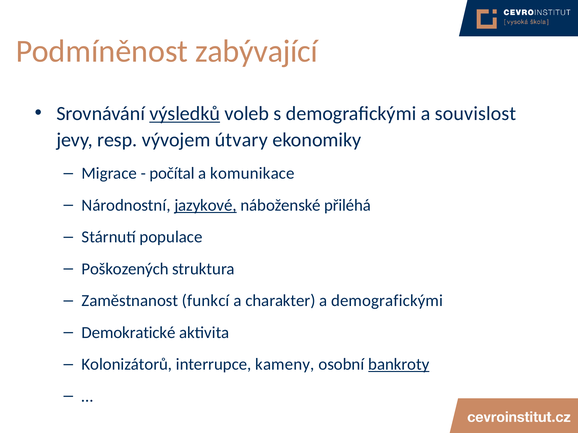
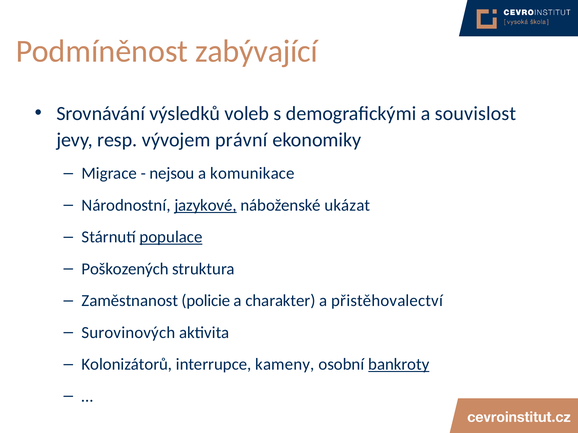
výsledků underline: present -> none (185, 114)
útvary: útvary -> právní (241, 140)
počítal: počítal -> nejsou (172, 174)
přiléhá: přiléhá -> ukázat (347, 205)
populace underline: none -> present (171, 237)
funkcí: funkcí -> policie (206, 301)
a demografickými: demografickými -> přistěhovalectví (387, 301)
Demokratické: Demokratické -> Surovinových (128, 333)
